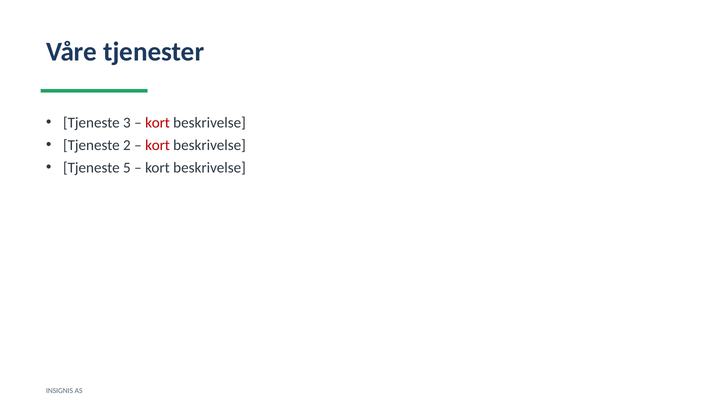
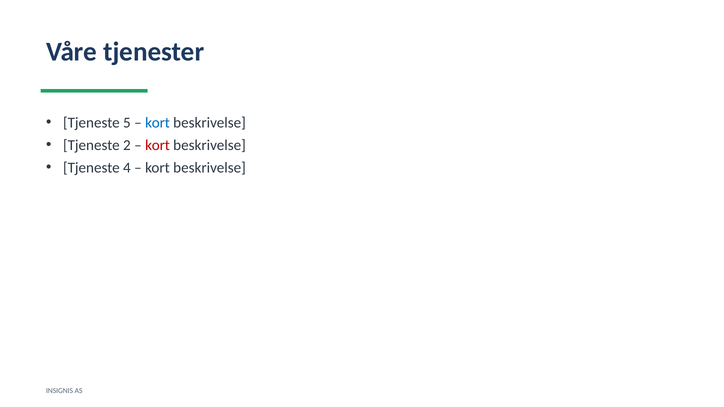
3: 3 -> 5 (127, 123)
kort colour: red -> blue (158, 123)
5: 5 -> 4 (127, 168)
